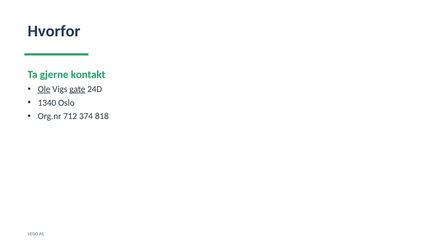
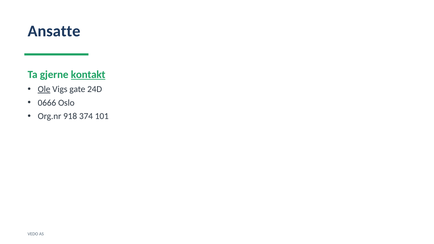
Hvorfor: Hvorfor -> Ansatte (54, 31)
kontakt underline: none -> present (88, 75)
gate underline: present -> none (77, 89)
1340: 1340 -> 0666 (47, 103)
712: 712 -> 918 (70, 116)
818: 818 -> 101 (102, 116)
